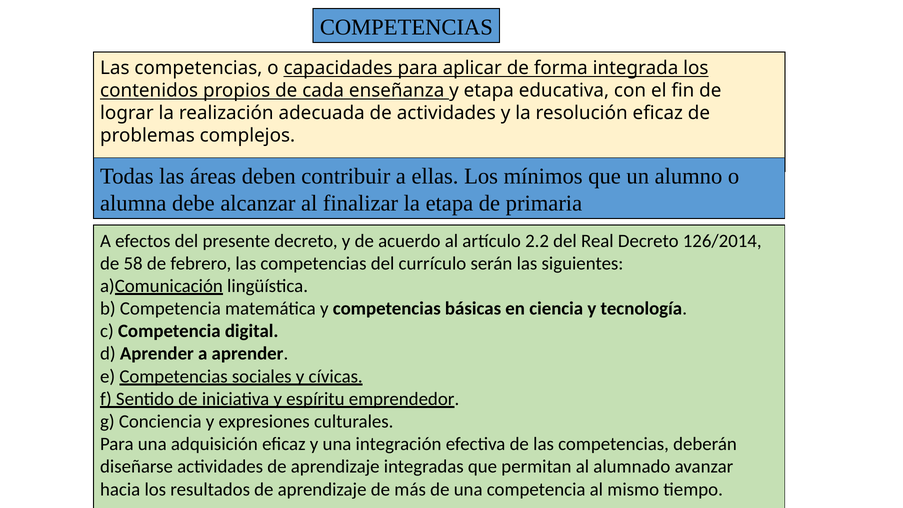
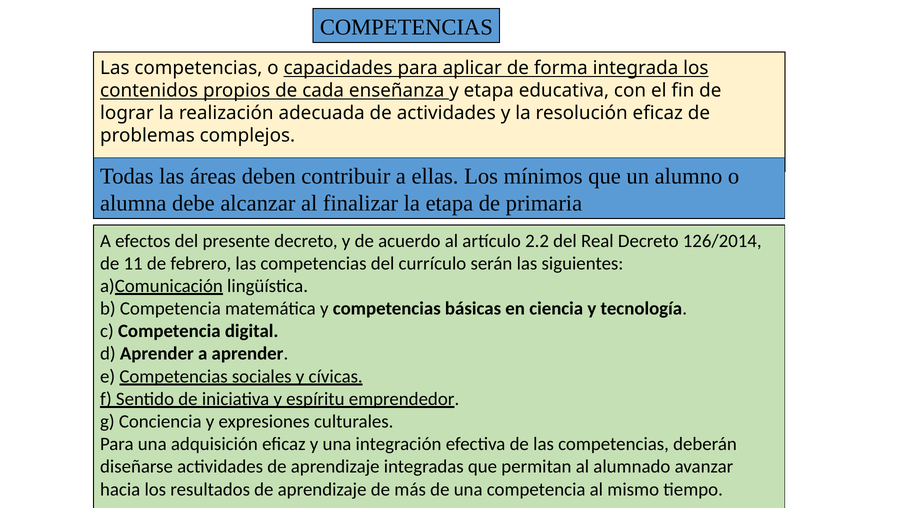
58: 58 -> 11 (133, 263)
